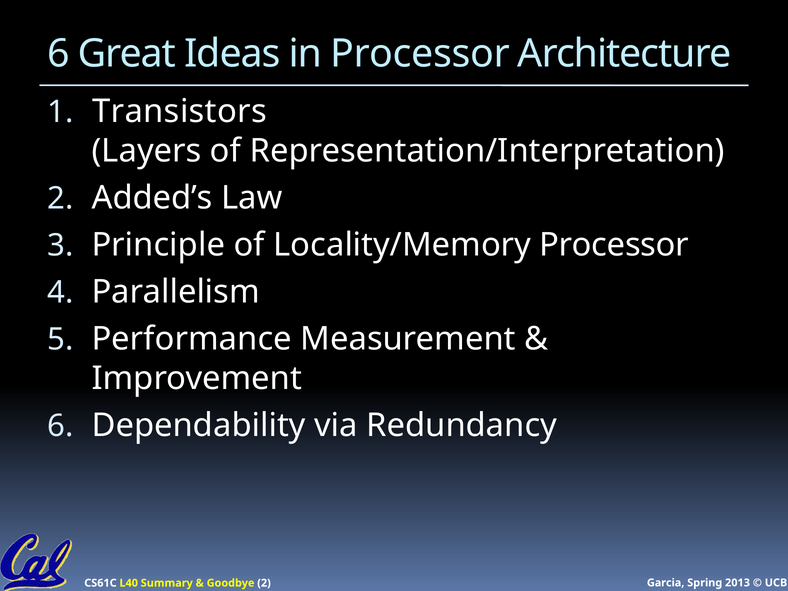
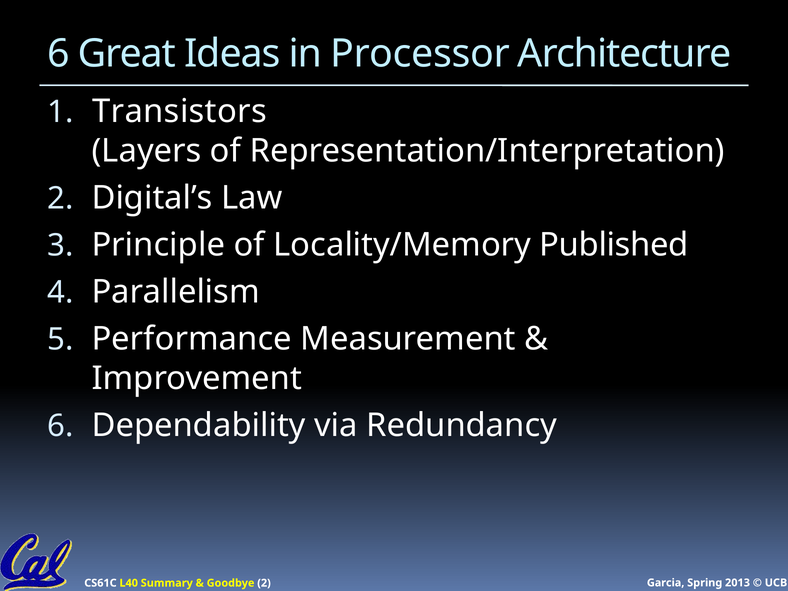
Added’s: Added’s -> Digital’s (152, 198)
Locality/Memory Processor: Processor -> Published (614, 245)
